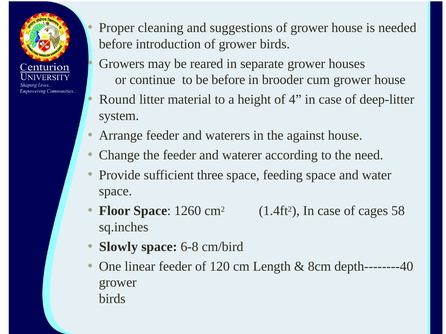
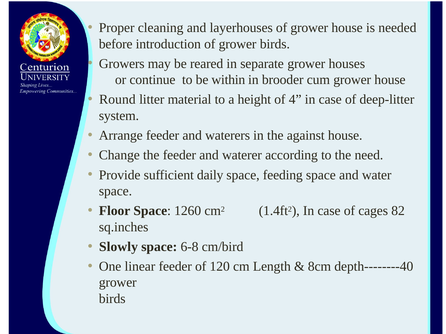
suggestions: suggestions -> layerhouses (241, 28)
be before: before -> within (228, 80)
three: three -> daily (210, 175)
58: 58 -> 82 (398, 211)
